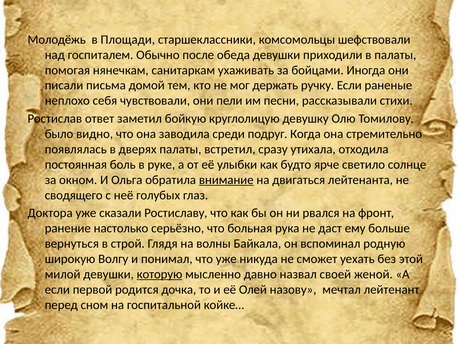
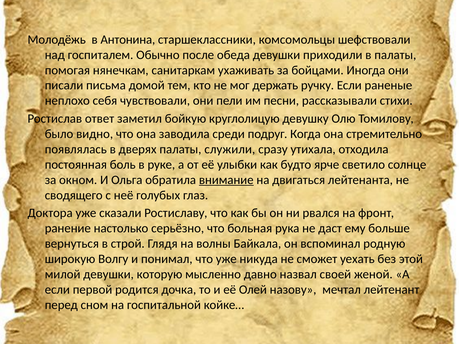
Площади: Площади -> Антонина (128, 40)
встретил: встретил -> служили (230, 149)
которую underline: present -> none (159, 274)
